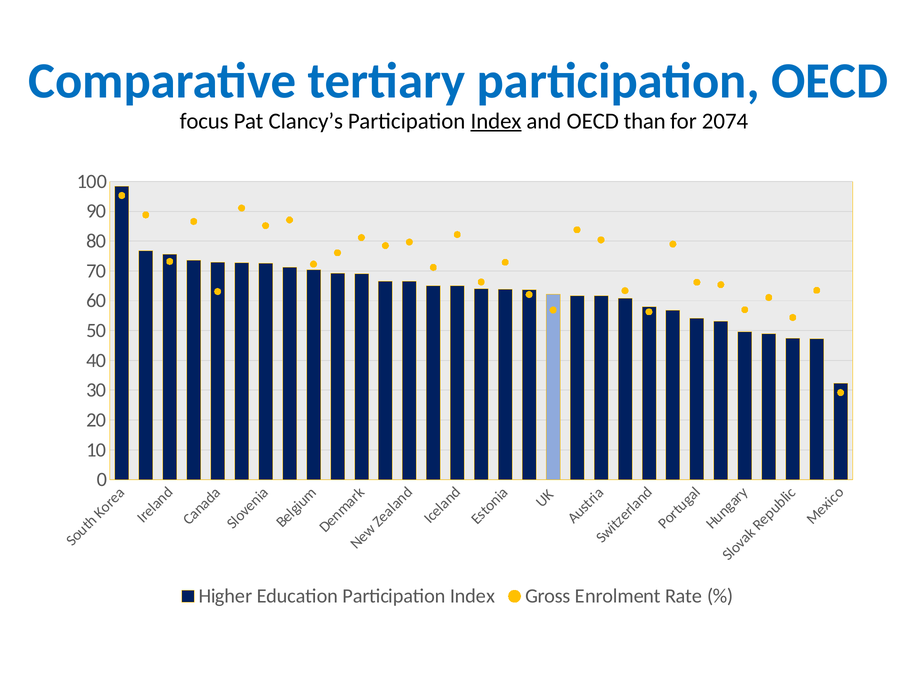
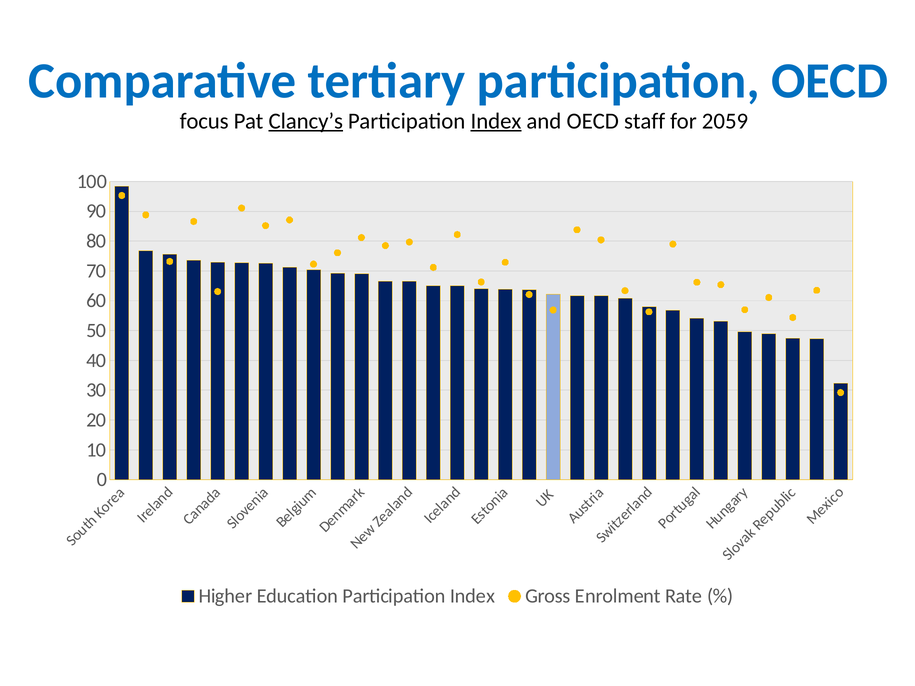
Clancy’s underline: none -> present (306, 121)
than: than -> staff (645, 121)
2074: 2074 -> 2059 (725, 121)
